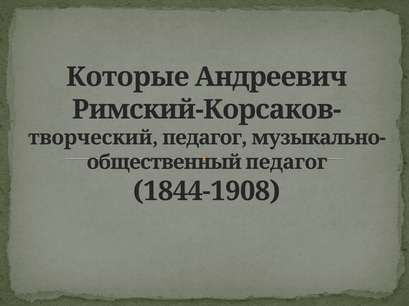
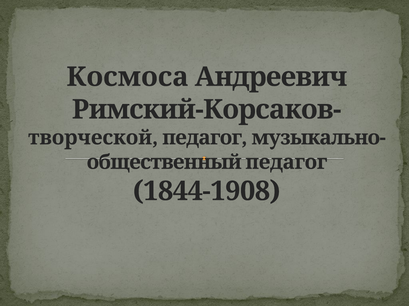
Которые: Которые -> Космоса (127, 77)
творческий: творческий -> творческой (93, 138)
